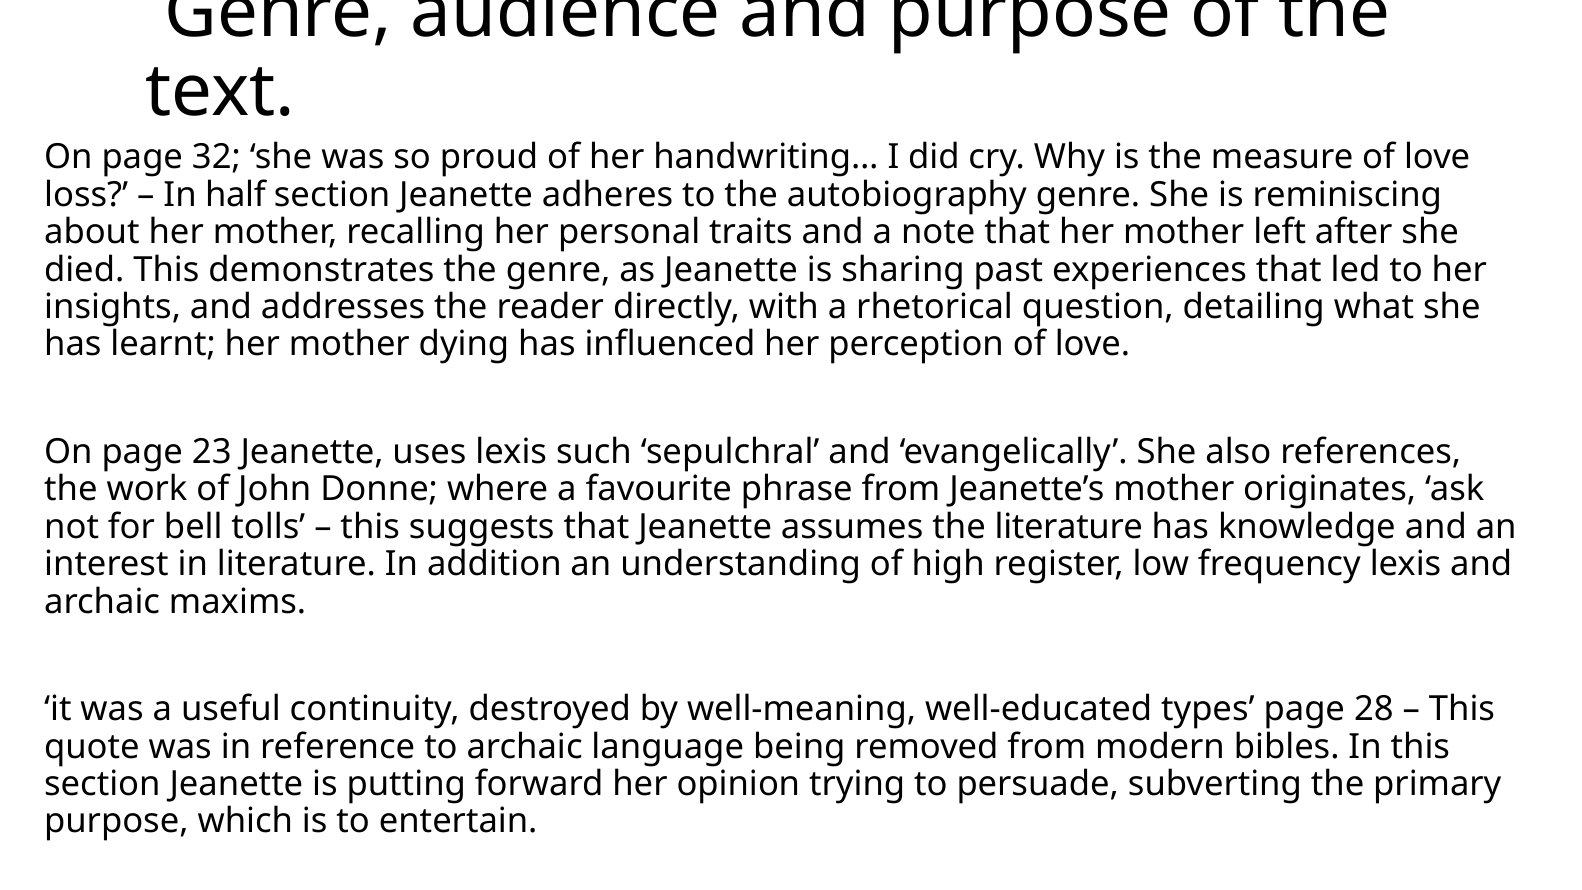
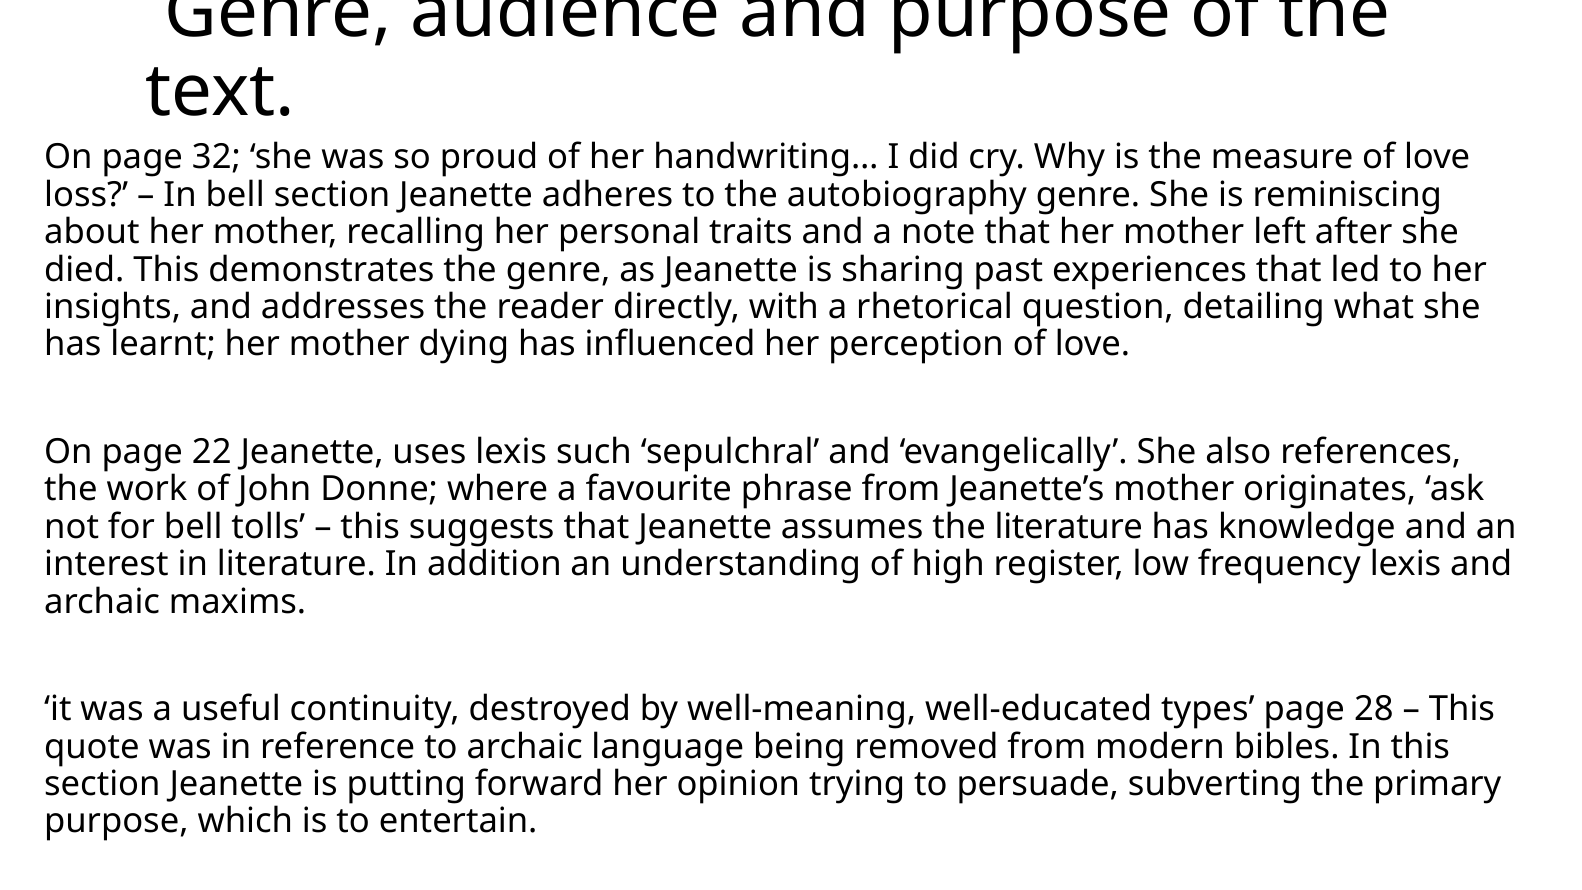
In half: half -> bell (235, 195)
23: 23 -> 22 (212, 452)
